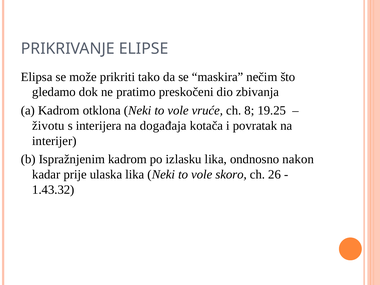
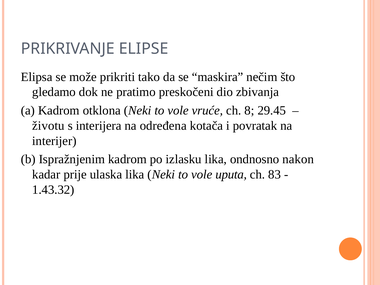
19.25: 19.25 -> 29.45 (272, 110)
događaja: događaja -> određena (163, 126)
skoro: skoro -> uputa (231, 174)
26: 26 -> 83 (275, 174)
